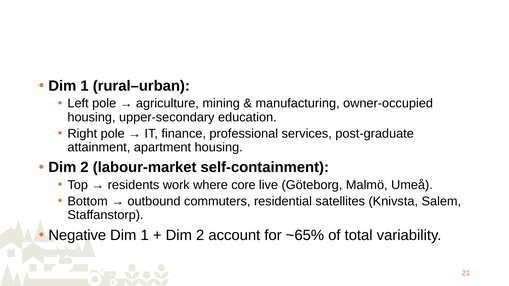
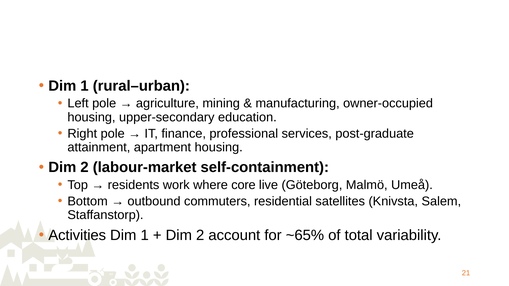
Negative: Negative -> Activities (77, 235)
